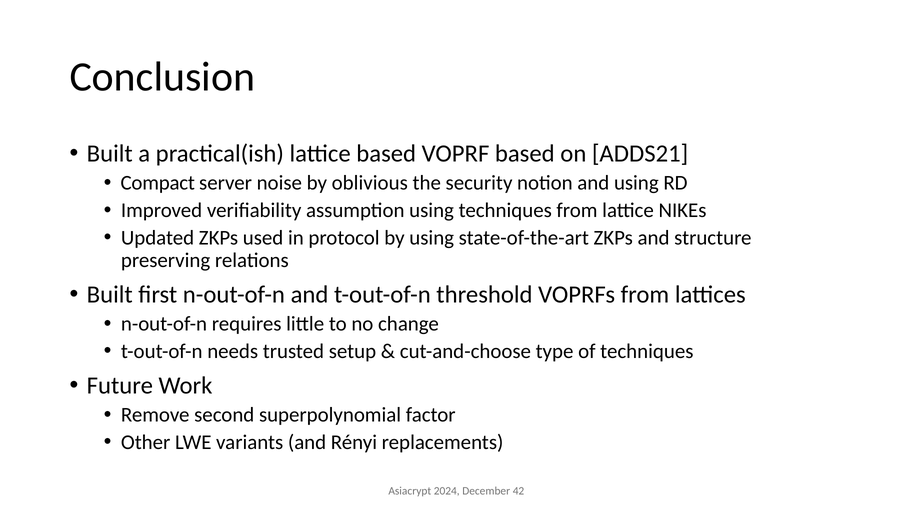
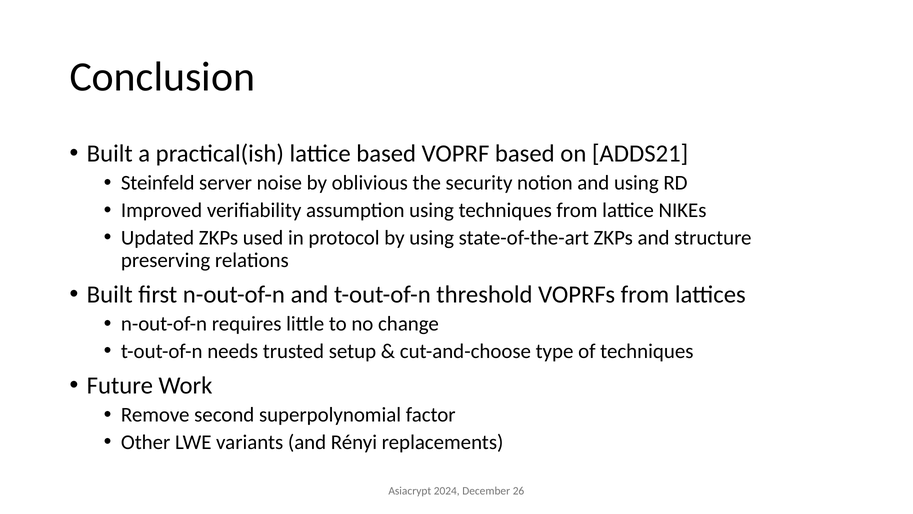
Compact: Compact -> Steinfeld (158, 183)
42: 42 -> 26 (519, 490)
